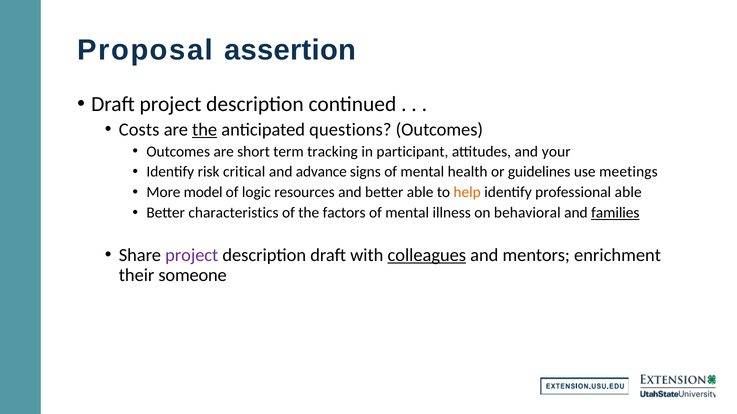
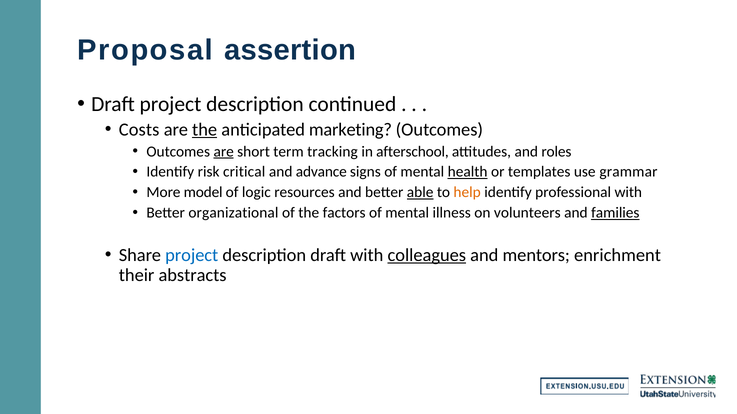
questions: questions -> marketing (350, 130)
are underline: none -> present (224, 152)
participant: participant -> afterschool (412, 152)
your: your -> roles (556, 152)
health underline: none -> present (468, 172)
guidelines: guidelines -> templates (539, 172)
meetings: meetings -> grammar (628, 172)
able underline: none -> present (420, 193)
professional able: able -> with (628, 193)
characteristics: characteristics -> organizational (233, 213)
behavioral: behavioral -> volunteers (527, 213)
project colour: purple -> blue (192, 255)
someone: someone -> abstracts (193, 275)
